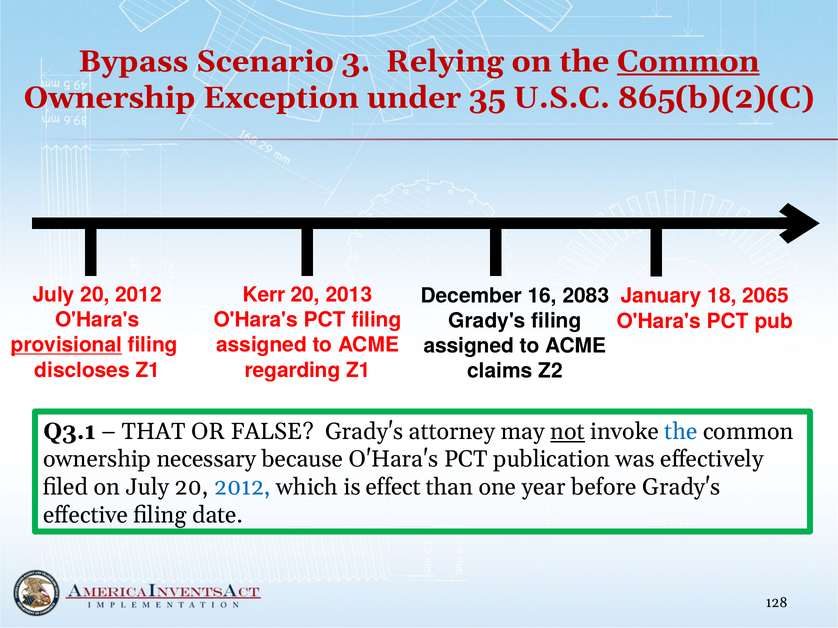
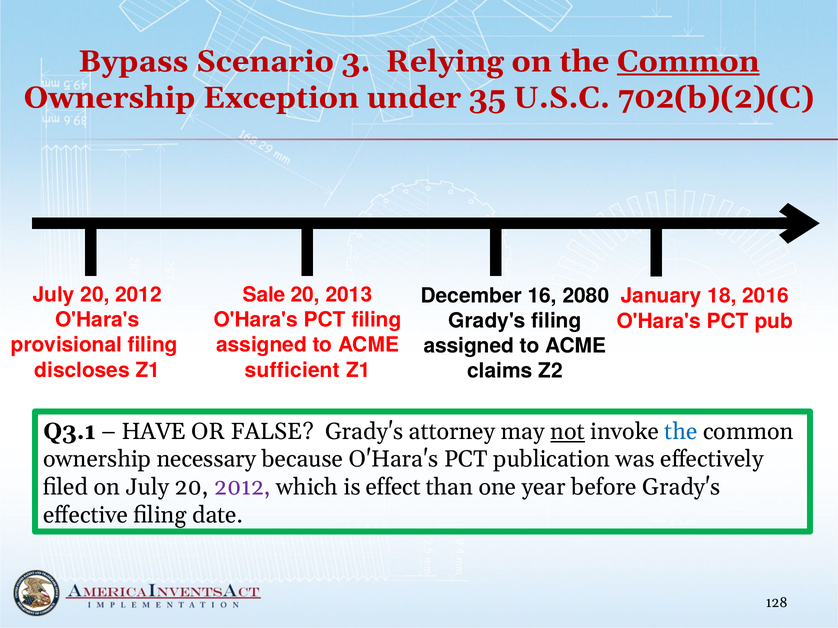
865(b)(2)(C: 865(b)(2)(C -> 702(b)(2)(C (716, 98)
Kerr: Kerr -> Sale (264, 295)
2083: 2083 -> 2080 (586, 296)
2065: 2065 -> 2016 (766, 296)
provisional underline: present -> none (66, 345)
regarding: regarding -> sufficient (292, 370)
THAT: THAT -> HAVE (154, 432)
2012 colour: blue -> purple (242, 488)
